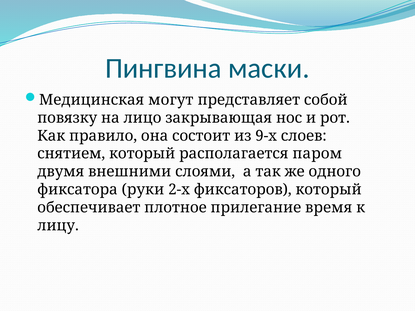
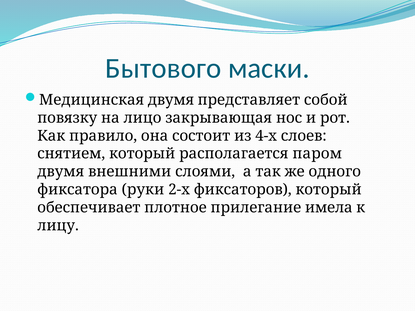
Пингвина: Пингвина -> Бытового (163, 69)
Медицинская могут: могут -> двумя (171, 100)
9-х: 9-х -> 4-х (266, 136)
время: время -> имела (329, 208)
